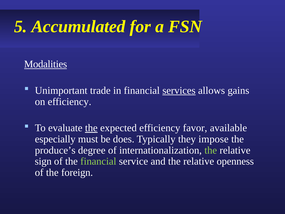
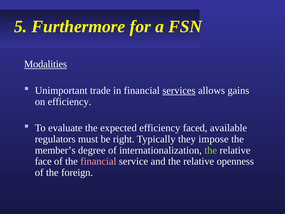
Accumulated: Accumulated -> Furthermore (78, 27)
the underline: present -> none (91, 128)
favor: favor -> faced (195, 128)
especially: especially -> regulators (55, 139)
does: does -> right (124, 139)
produce’s: produce’s -> member’s (55, 150)
sign: sign -> face (43, 161)
financial colour: light green -> pink (98, 161)
